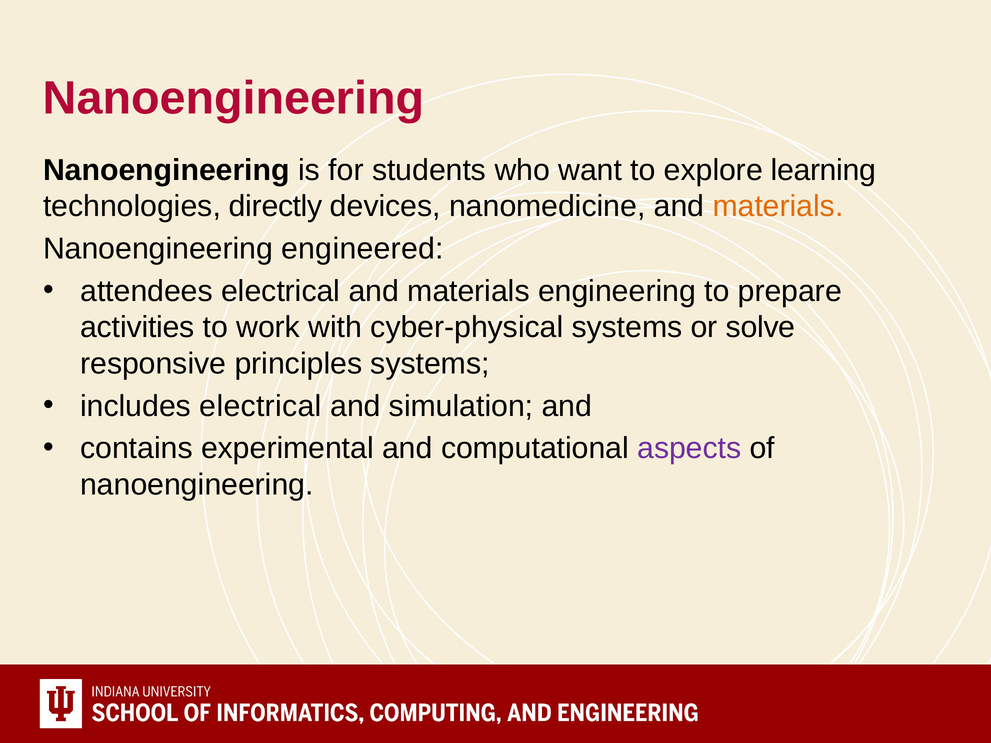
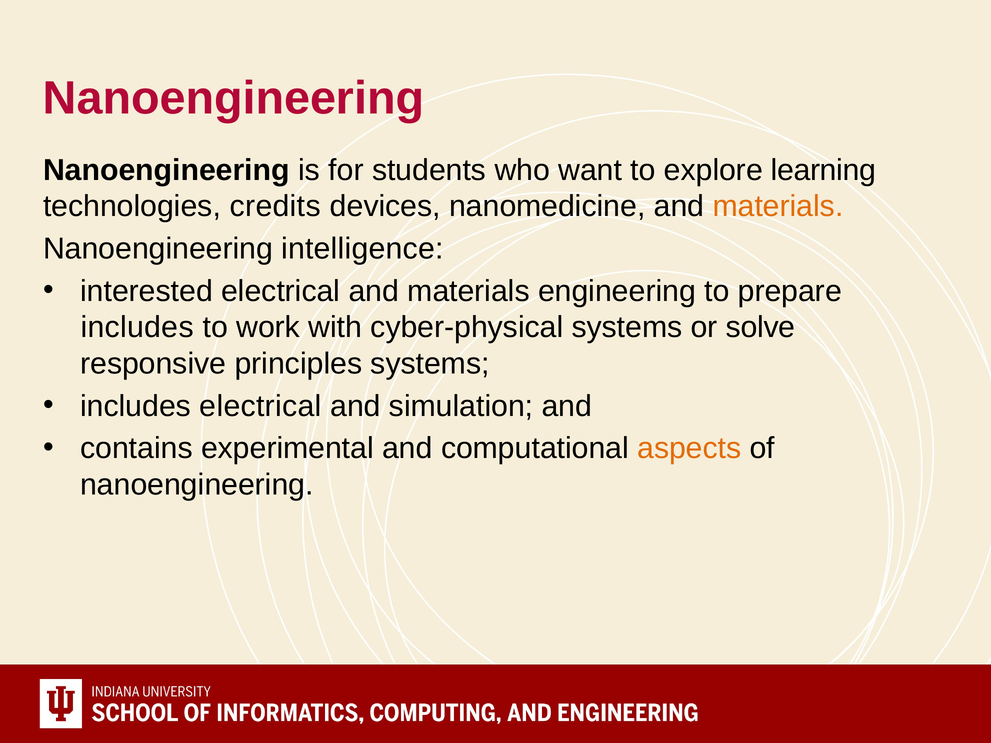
directly: directly -> credits (275, 206)
engineered: engineered -> intelligence (363, 249)
attendees: attendees -> interested (147, 291)
activities: activities -> includes (137, 327)
aspects colour: purple -> orange (689, 449)
